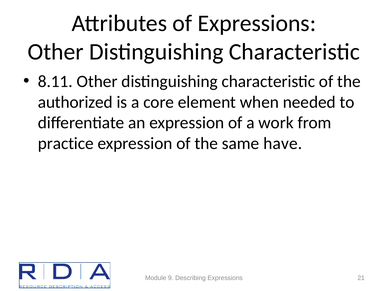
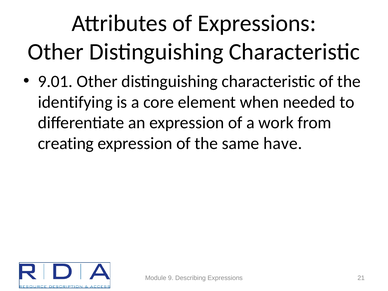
8.11: 8.11 -> 9.01 (55, 81)
authorized: authorized -> identifying (75, 102)
practice: practice -> creating (66, 143)
